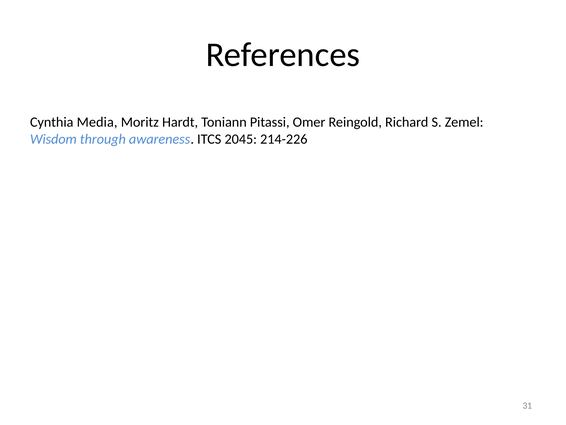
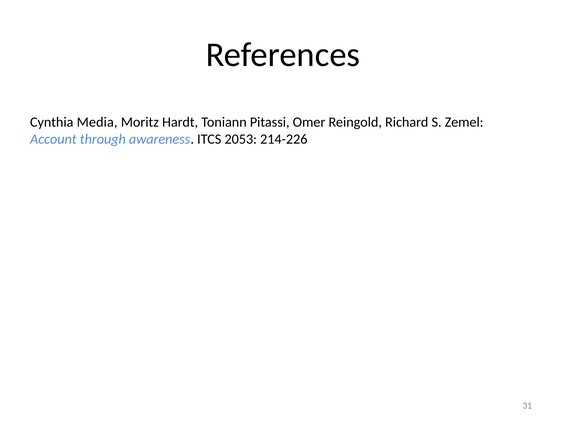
Wisdom: Wisdom -> Account (53, 139)
2045: 2045 -> 2053 (241, 139)
